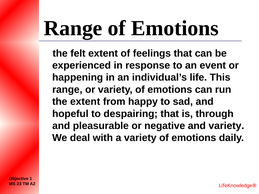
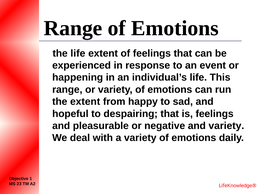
the felt: felt -> life (78, 53)
is through: through -> feelings (215, 114)
